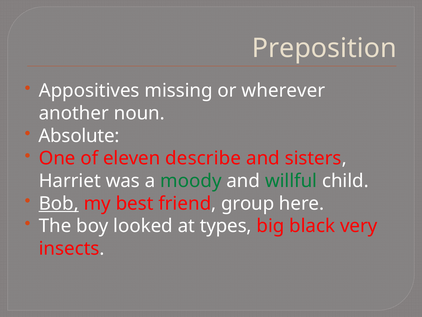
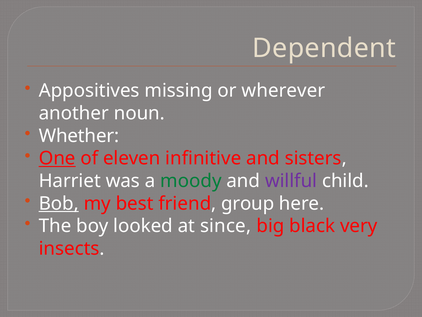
Preposition: Preposition -> Dependent (324, 48)
Absolute: Absolute -> Whether (79, 136)
One underline: none -> present (57, 158)
describe: describe -> infinitive (203, 158)
willful colour: green -> purple (291, 181)
types: types -> since (226, 226)
